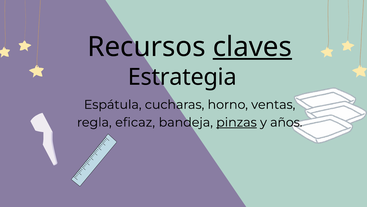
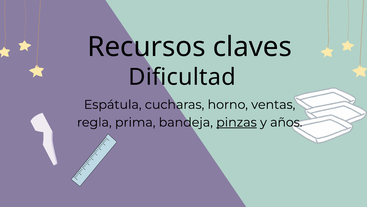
claves underline: present -> none (252, 47)
Estrategia: Estrategia -> Dificultad (182, 77)
eficaz: eficaz -> prima (135, 122)
